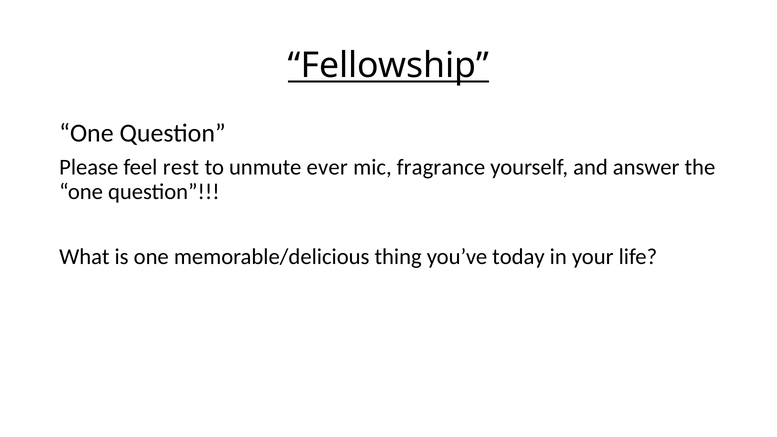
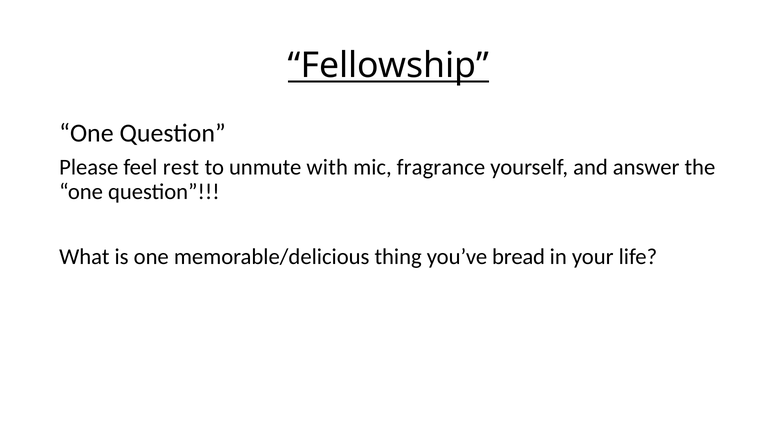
ever: ever -> with (327, 167)
today: today -> bread (519, 257)
